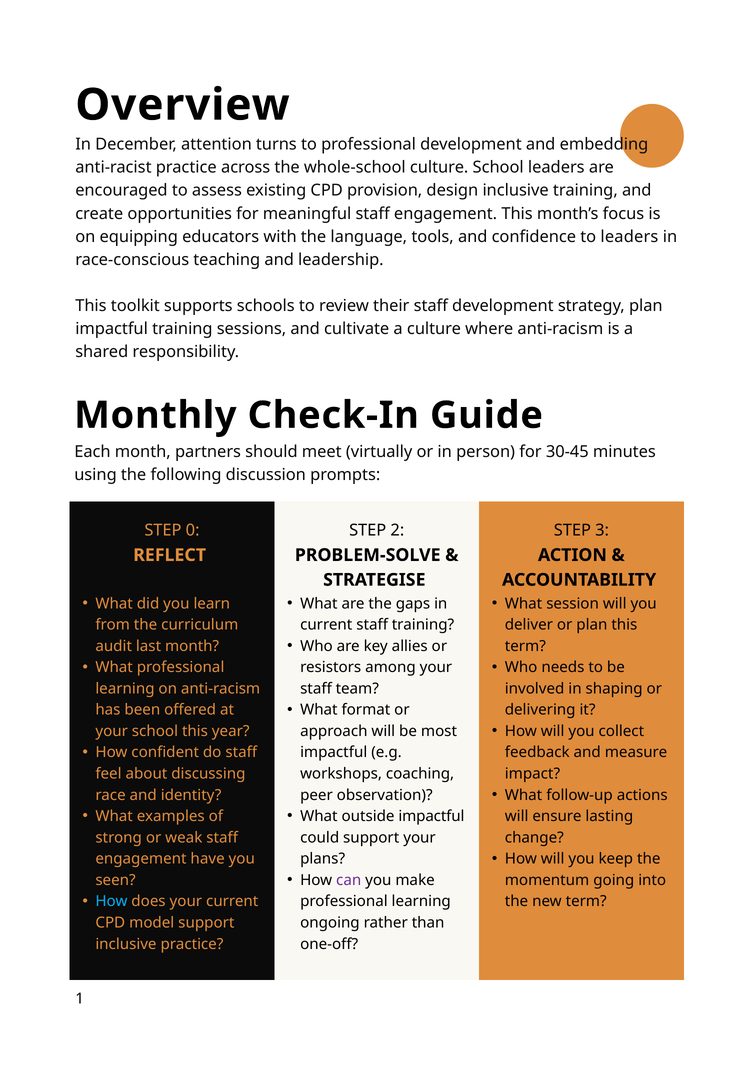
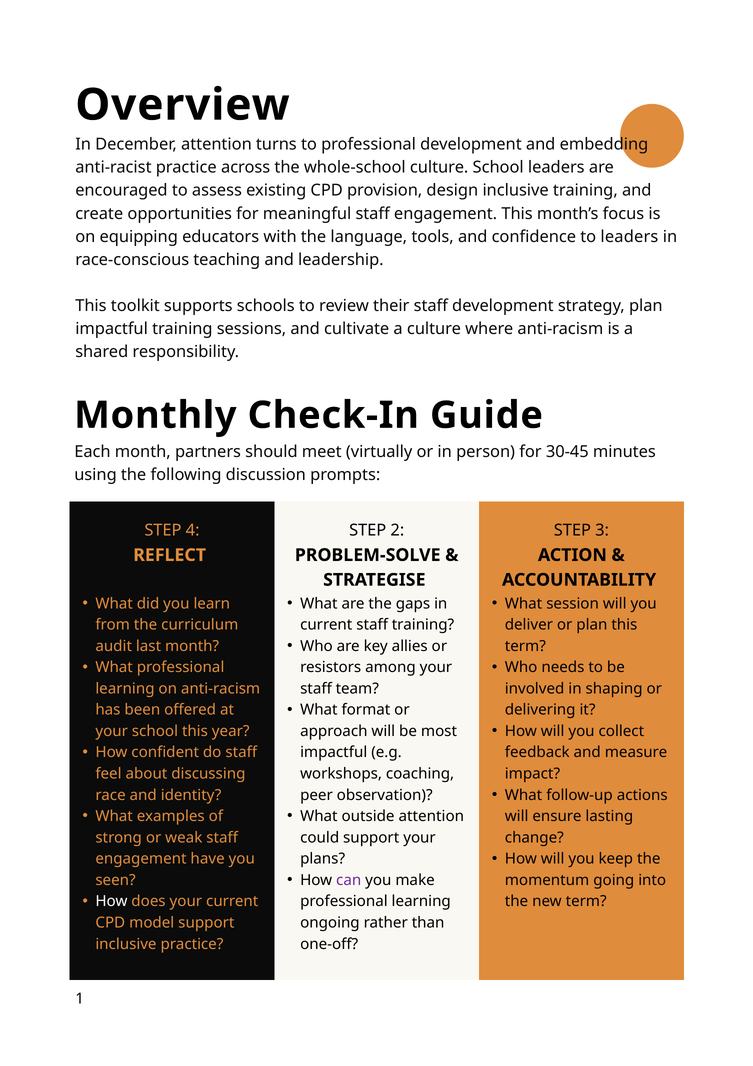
0: 0 -> 4 (193, 530)
outside impactful: impactful -> attention (431, 816)
How colour: light blue -> white (111, 901)
